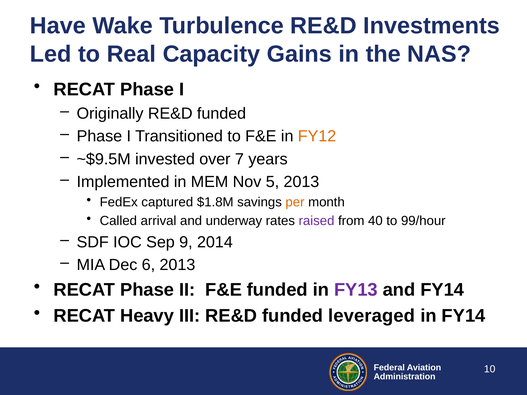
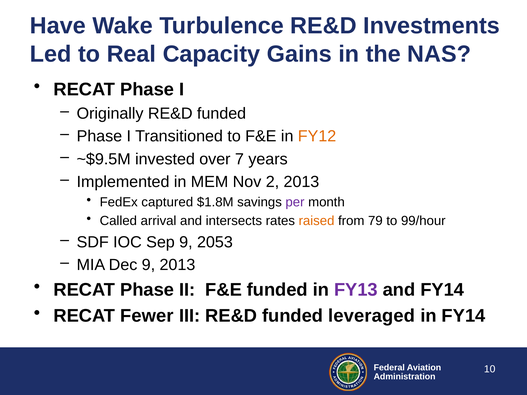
5: 5 -> 2 (272, 182)
per colour: orange -> purple (295, 202)
underway: underway -> intersects (234, 221)
raised colour: purple -> orange (317, 221)
40: 40 -> 79 (375, 221)
2014: 2014 -> 2053 (215, 242)
Dec 6: 6 -> 9 (148, 265)
Heavy: Heavy -> Fewer (147, 316)
